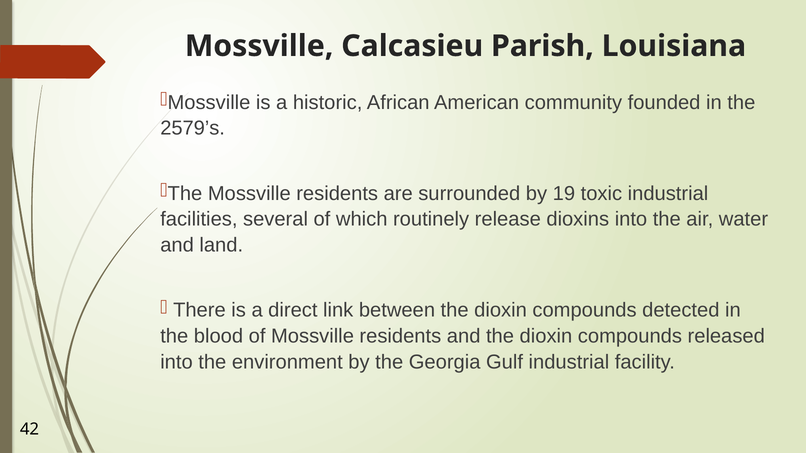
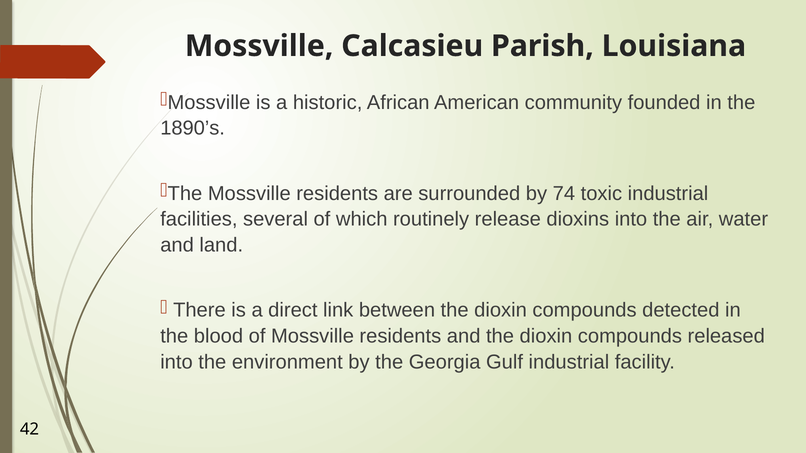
2579’s: 2579’s -> 1890’s (193, 128)
19: 19 -> 74 (564, 194)
